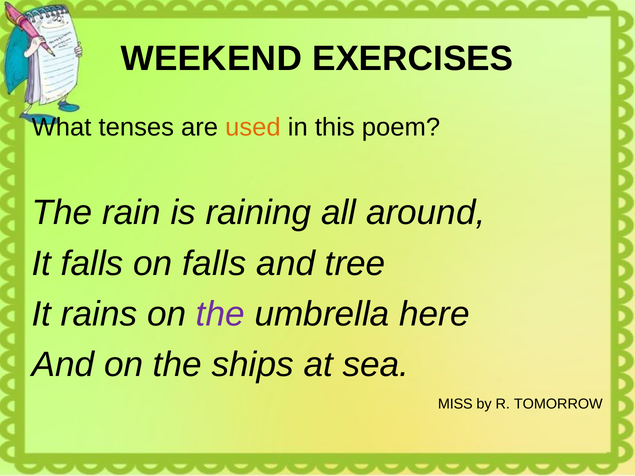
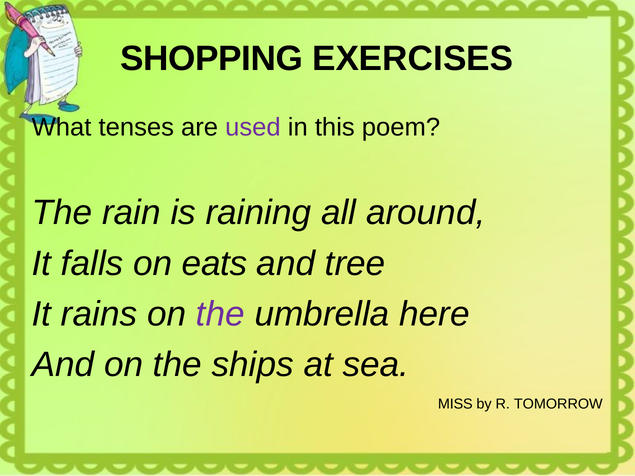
WEEKEND: WEEKEND -> SHOPPING (212, 59)
used colour: orange -> purple (253, 128)
on falls: falls -> eats (215, 264)
